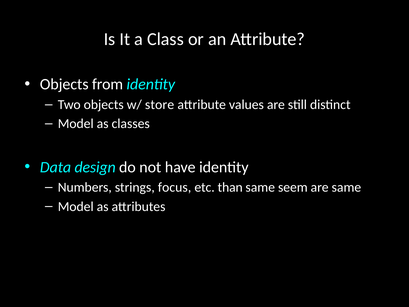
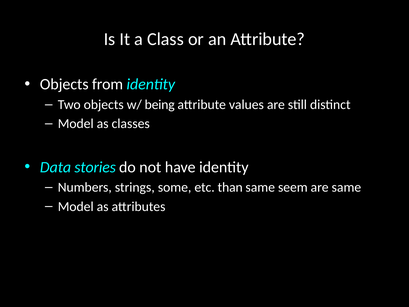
store: store -> being (160, 105)
design: design -> stories (95, 167)
focus: focus -> some (175, 187)
